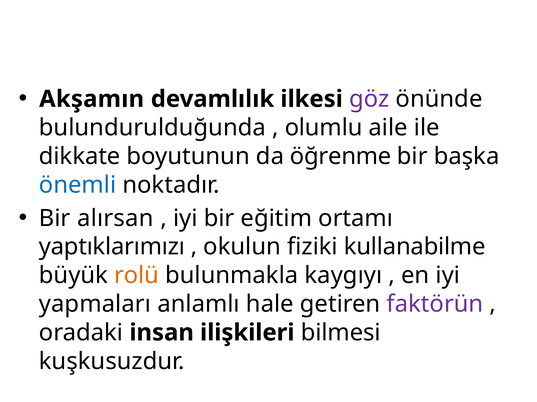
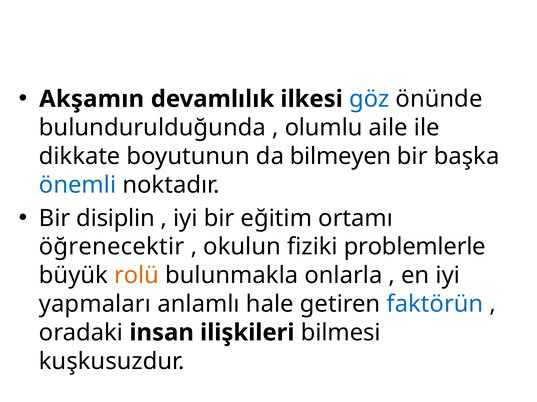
göz colour: purple -> blue (369, 99)
öğrenme: öğrenme -> bilmeyen (341, 157)
alırsan: alırsan -> disiplin (116, 219)
yaptıklarımızı: yaptıklarımızı -> öğrenecektir (112, 247)
kullanabilme: kullanabilme -> problemlerle (415, 247)
kaygıyı: kaygıyı -> onlarla (343, 276)
faktörün colour: purple -> blue (435, 305)
